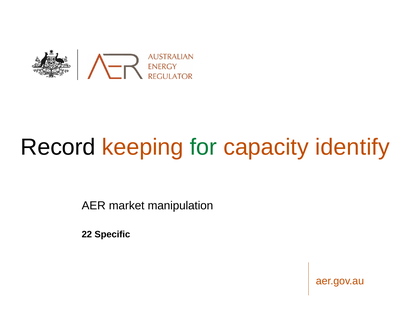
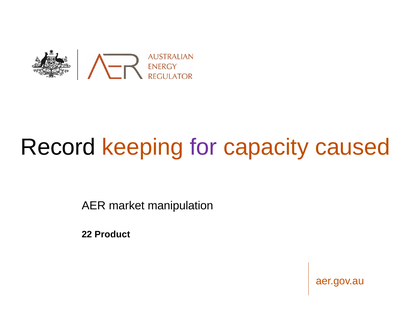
for colour: green -> purple (203, 147)
identify: identify -> caused (353, 147)
Specific: Specific -> Product (112, 235)
